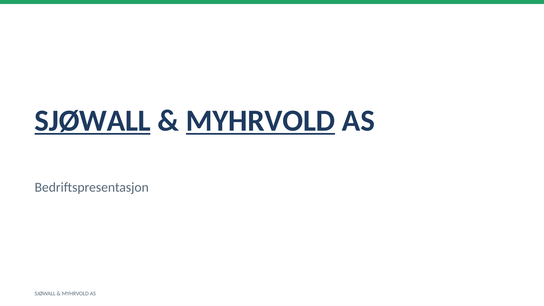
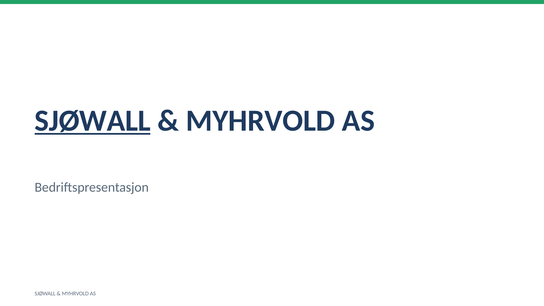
MYHRVOLD underline: present -> none (260, 121)
